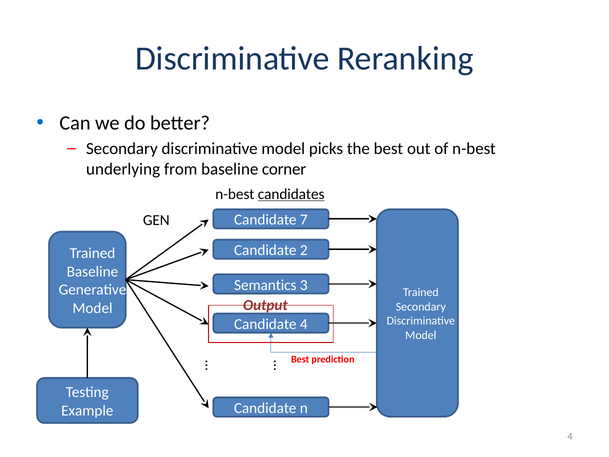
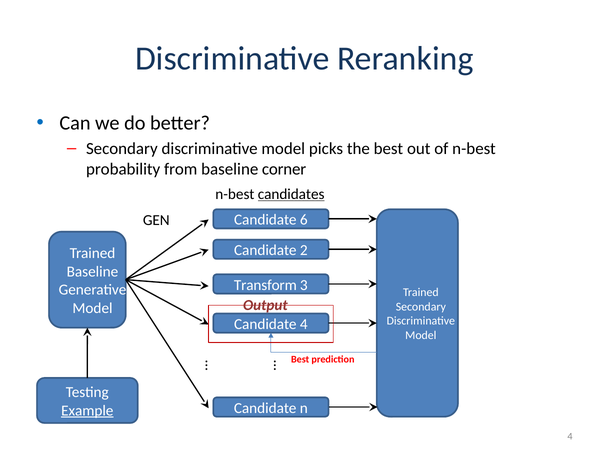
underlying: underlying -> probability (123, 169)
7: 7 -> 6 (304, 220)
Semantics: Semantics -> Transform (265, 285)
Example underline: none -> present (87, 410)
